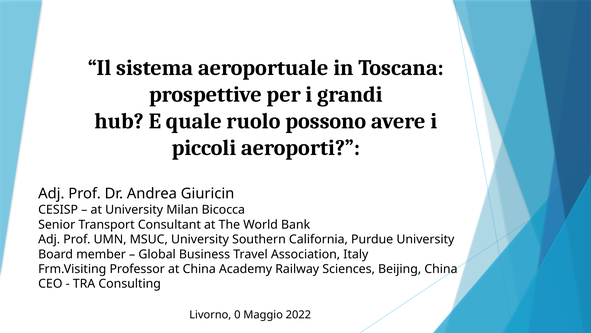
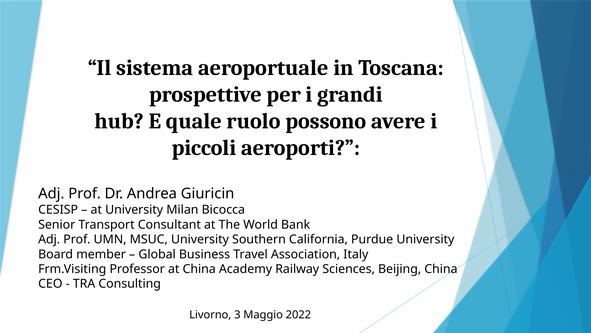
0: 0 -> 3 (237, 314)
